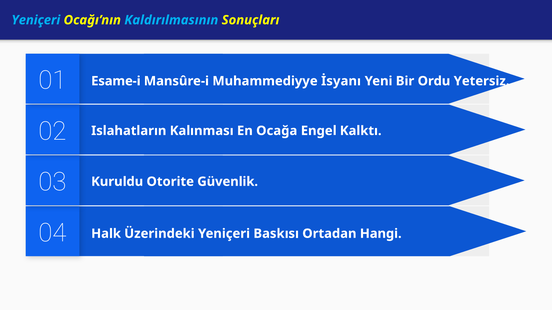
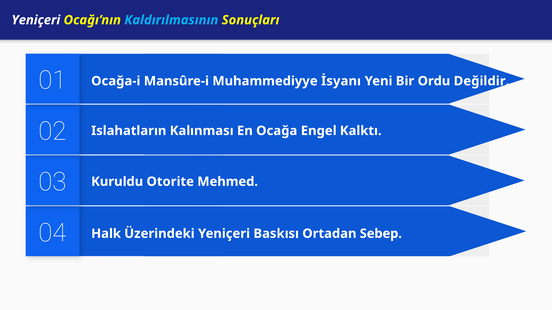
Yeniçeri colour: light blue -> white (36, 20)
Esame-i: Esame-i -> Ocağa-i (116, 81)
Yetersiz: Yetersiz -> Değildir (482, 81)
Güvenlik: Güvenlik -> Mehmed (228, 182)
Hangi: Hangi -> Sebep (381, 234)
